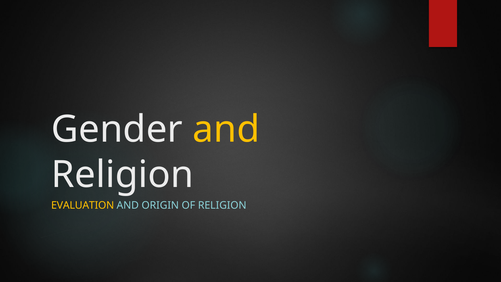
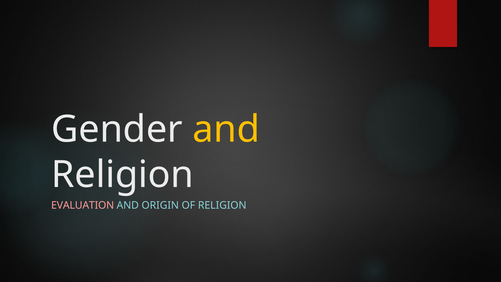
EVALUATION colour: yellow -> pink (83, 205)
